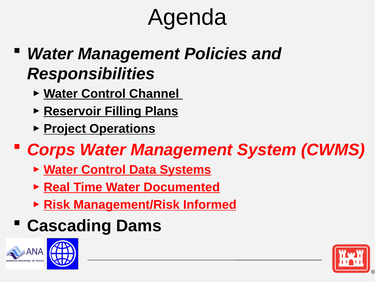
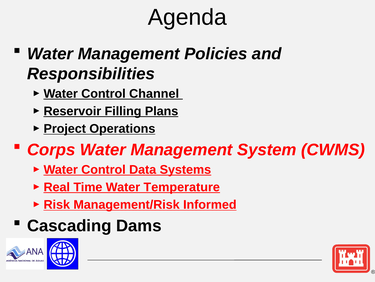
Documented: Documented -> Temperature (182, 187)
